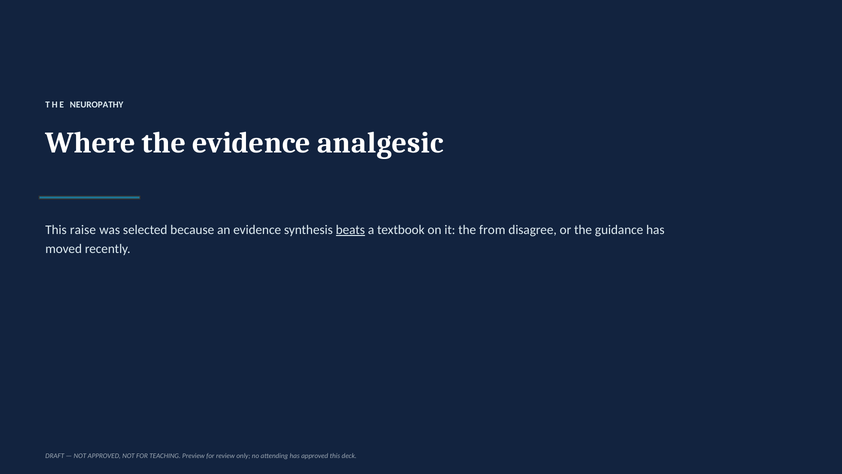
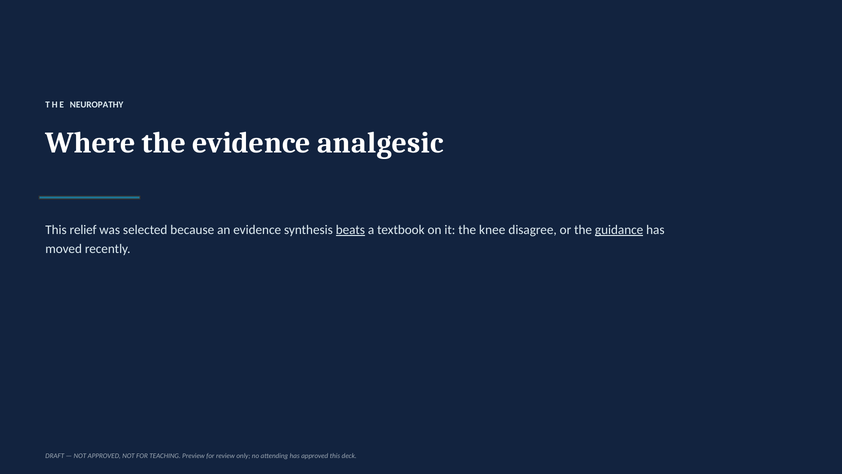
raise: raise -> relief (83, 230)
from: from -> knee (492, 230)
guidance underline: none -> present (619, 230)
